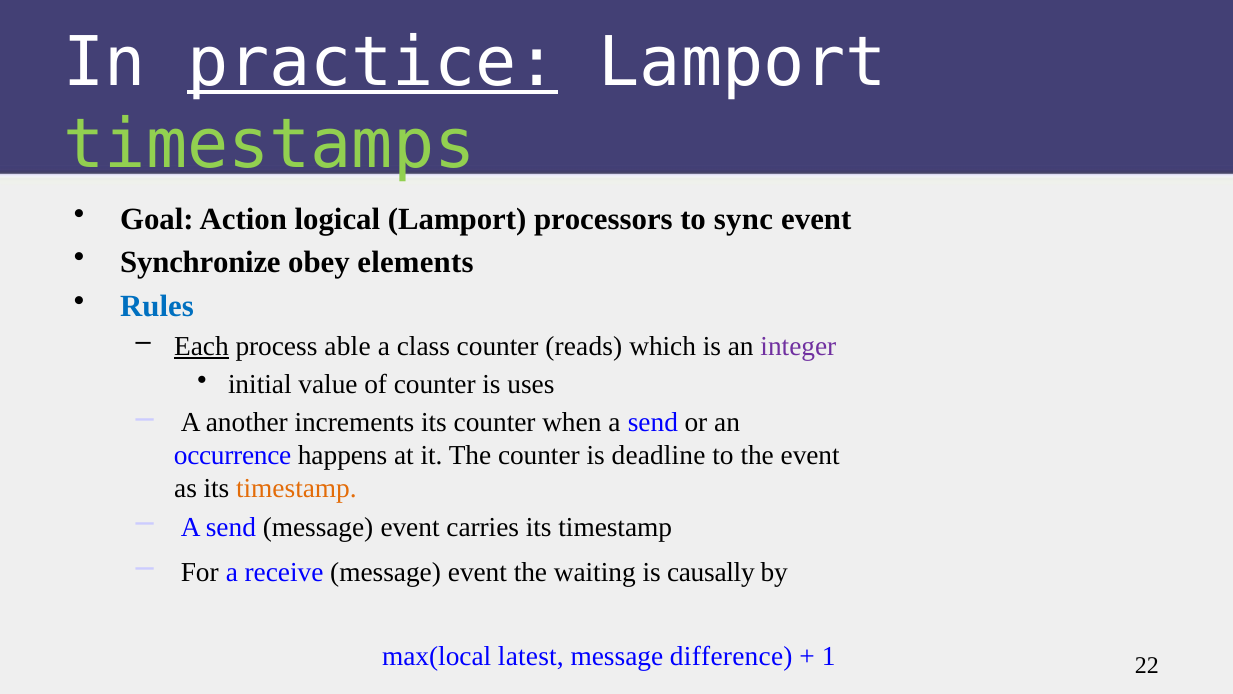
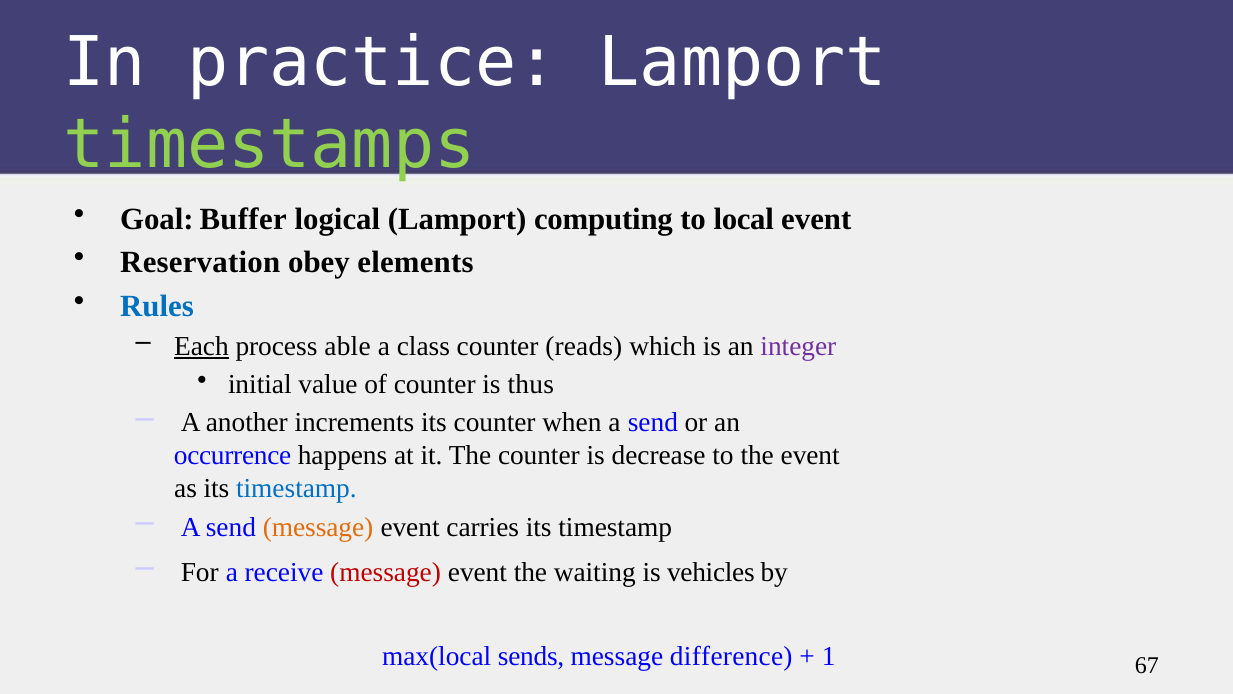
practice underline: present -> none (372, 63)
Action: Action -> Buffer (243, 219)
processors: processors -> computing (603, 219)
sync: sync -> local (744, 219)
Synchronize: Synchronize -> Reservation (200, 263)
uses: uses -> thus (531, 384)
deadline: deadline -> decrease (659, 456)
timestamp colour: orange -> blue (296, 488)
message colour: black -> orange (318, 527)
message colour: black -> red (386, 572)
causally: causally -> vehicles (711, 572)
latest: latest -> sends (531, 656)
22: 22 -> 67 (1147, 665)
